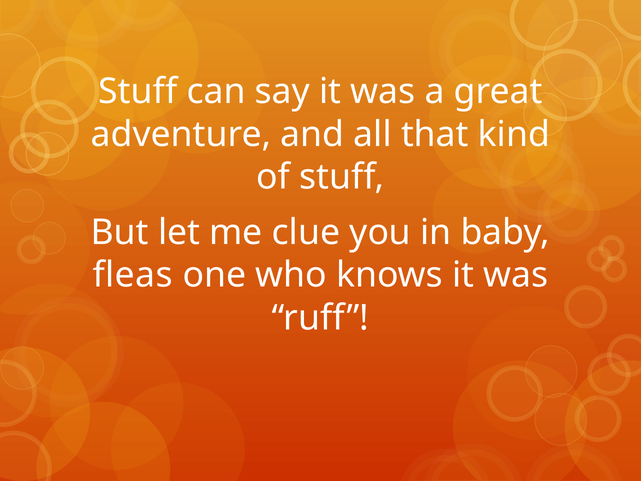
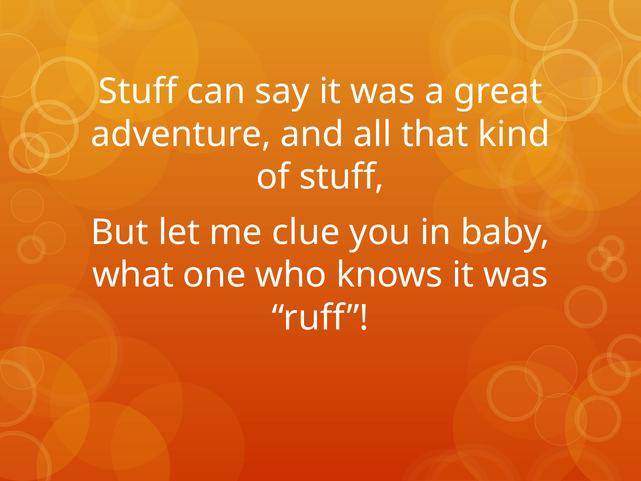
fleas: fleas -> what (133, 275)
